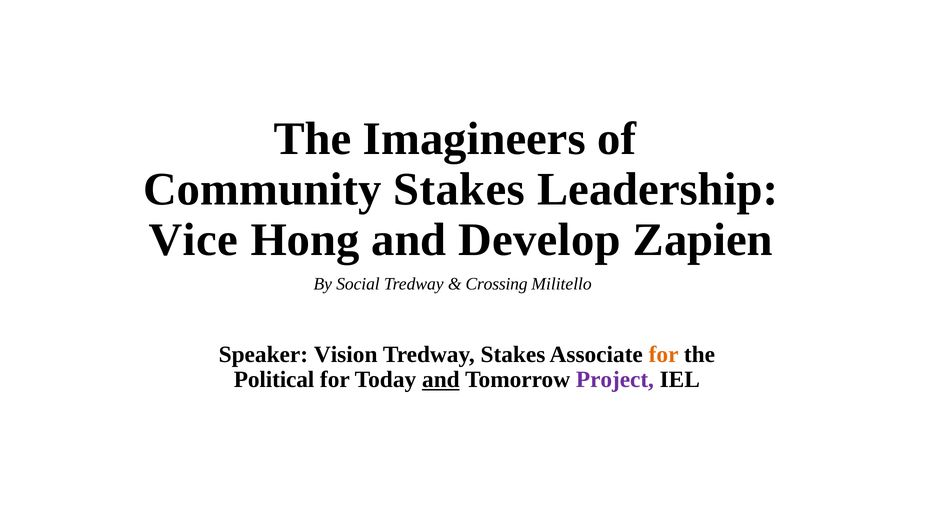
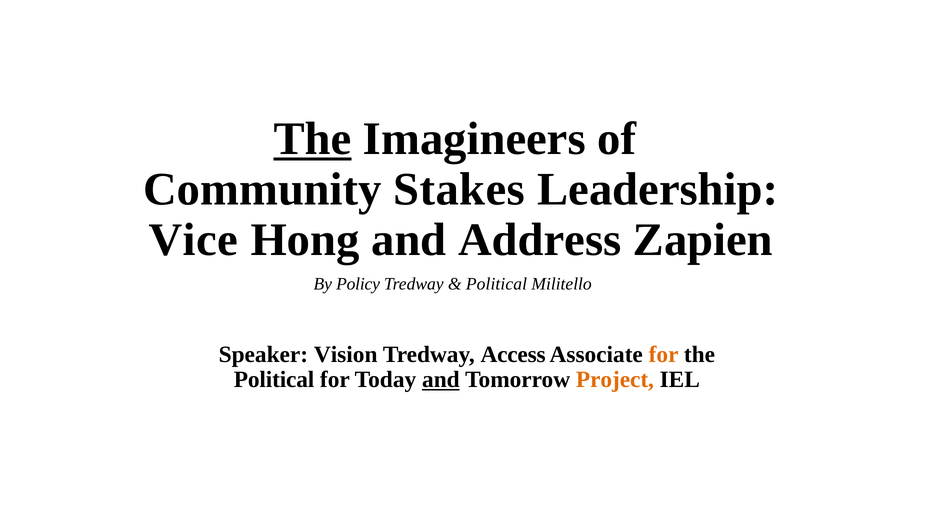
The underline: none -> present (313, 139)
Develop: Develop -> Address (540, 240)
Social: Social -> Policy (358, 284)
Crossing: Crossing -> Political (496, 284)
Tredway Stakes: Stakes -> Access (513, 355)
Project colour: purple -> orange (615, 380)
